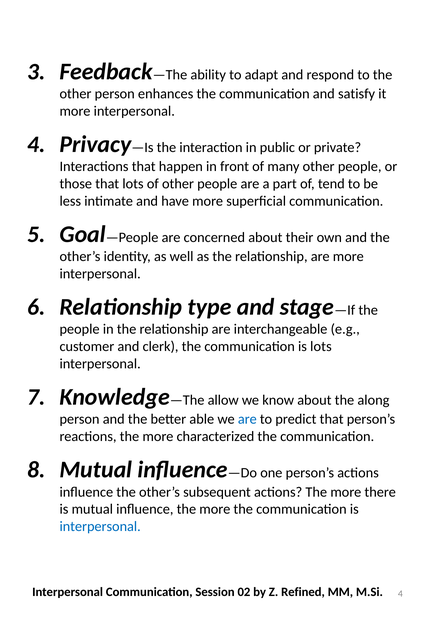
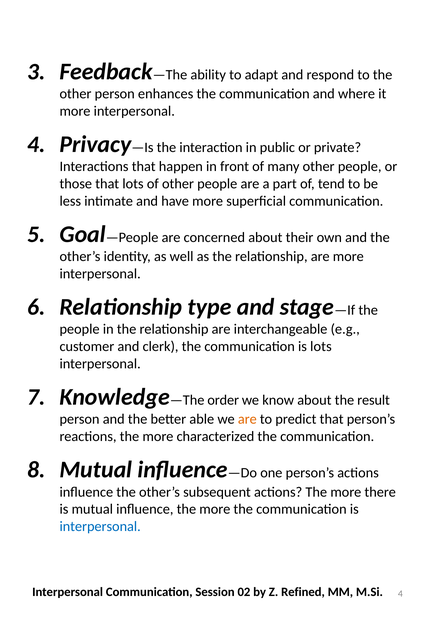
satisfy: satisfy -> where (357, 94)
allow: allow -> order (223, 400)
along: along -> result (374, 400)
are colour: blue -> orange (247, 419)
